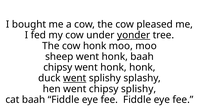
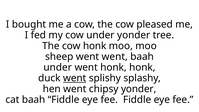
yonder underline: present -> none (134, 35)
sheep went honk: honk -> went (115, 57)
chipsy: chipsy -> under (58, 67)
chipsy splishy: splishy -> yonder (139, 89)
